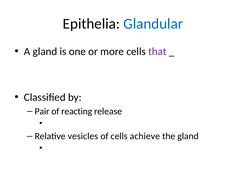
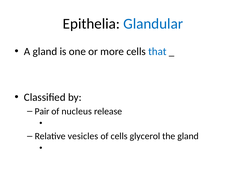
that colour: purple -> blue (157, 52)
reacting: reacting -> nucleus (77, 112)
achieve: achieve -> glycerol (145, 137)
